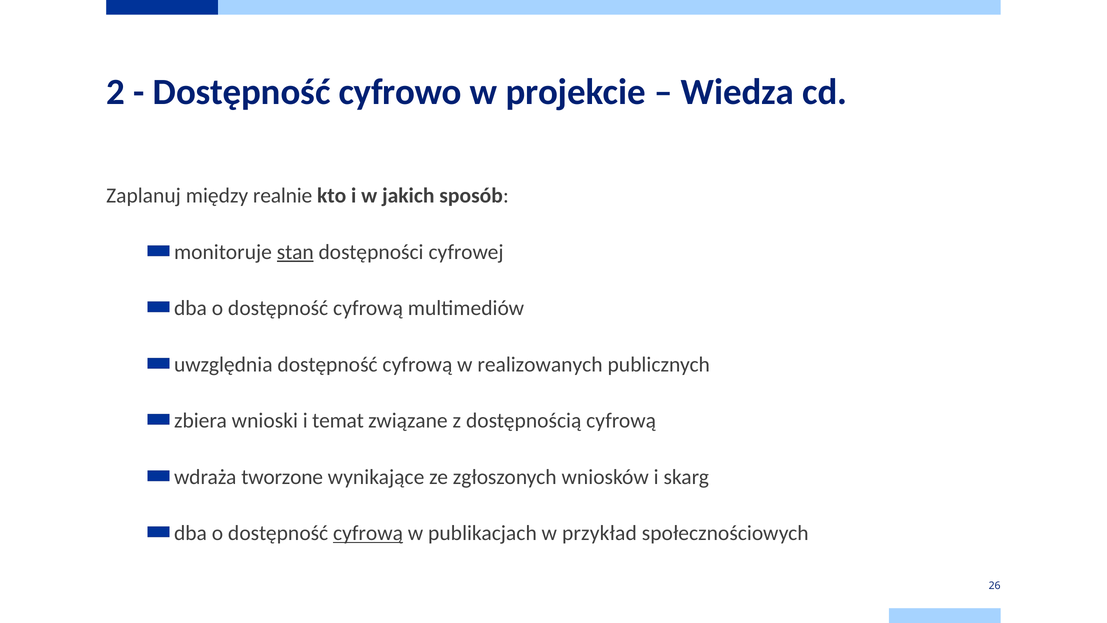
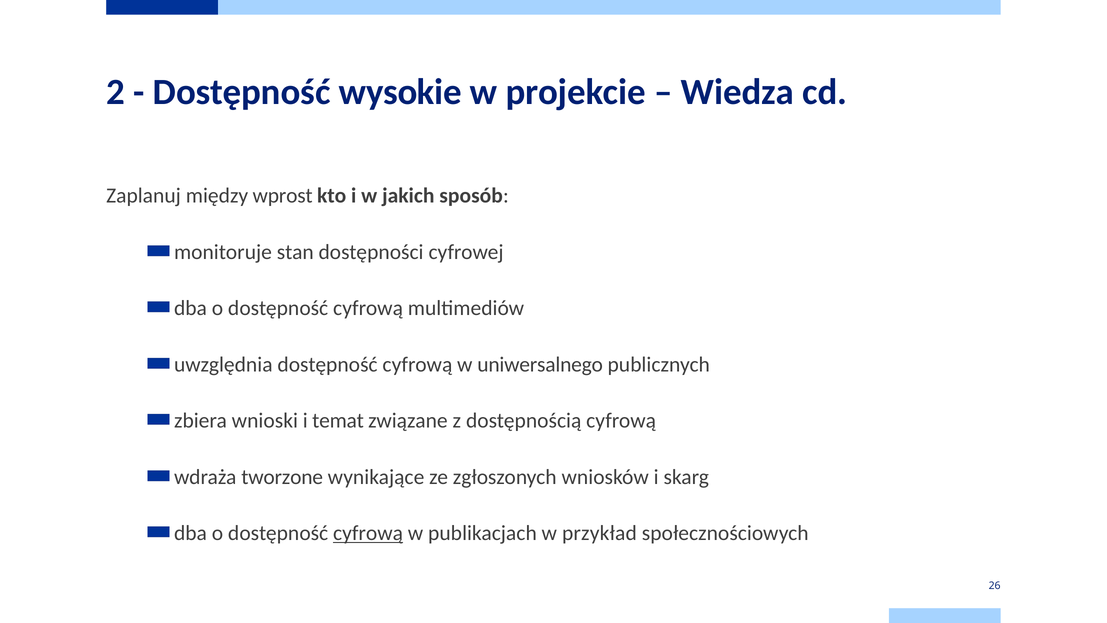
cyfrowo: cyfrowo -> wysokie (400, 92)
realnie: realnie -> wprost (283, 196)
stan underline: present -> none (295, 252)
realizowanych: realizowanych -> uniwersalnego (540, 364)
